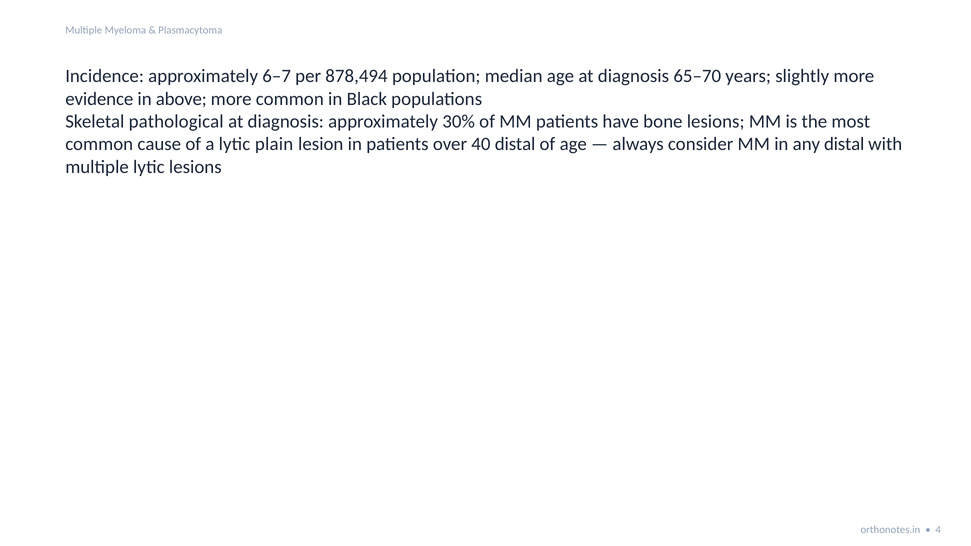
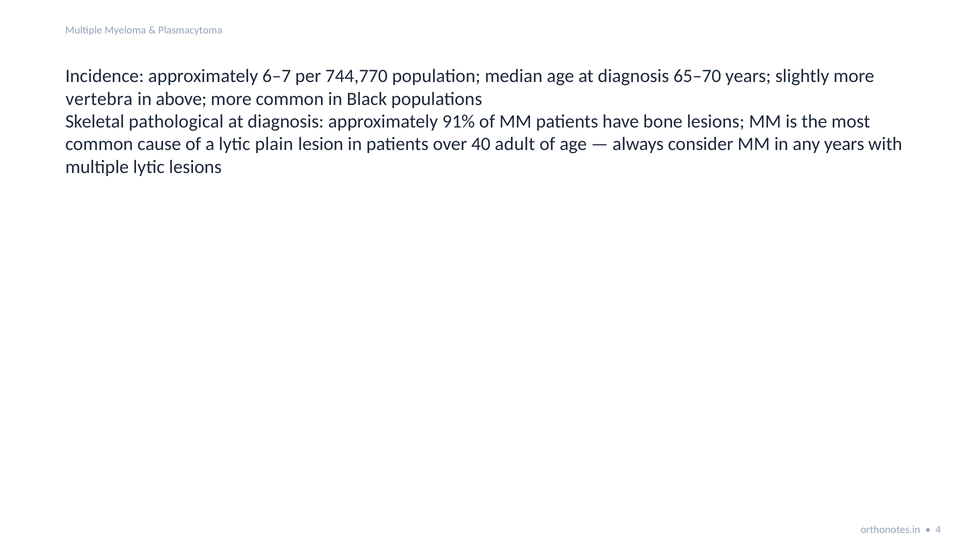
878,494: 878,494 -> 744,770 (357, 76)
evidence: evidence -> vertebra (99, 99)
30%: 30% -> 91% (459, 122)
40 distal: distal -> adult (515, 144)
any distal: distal -> years (844, 144)
